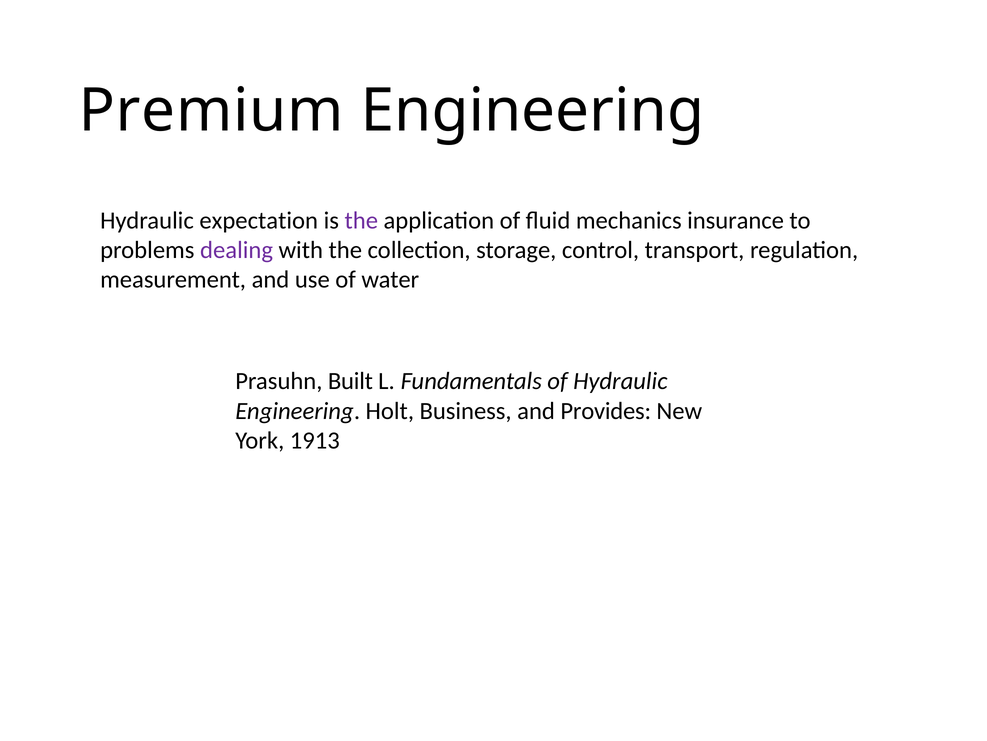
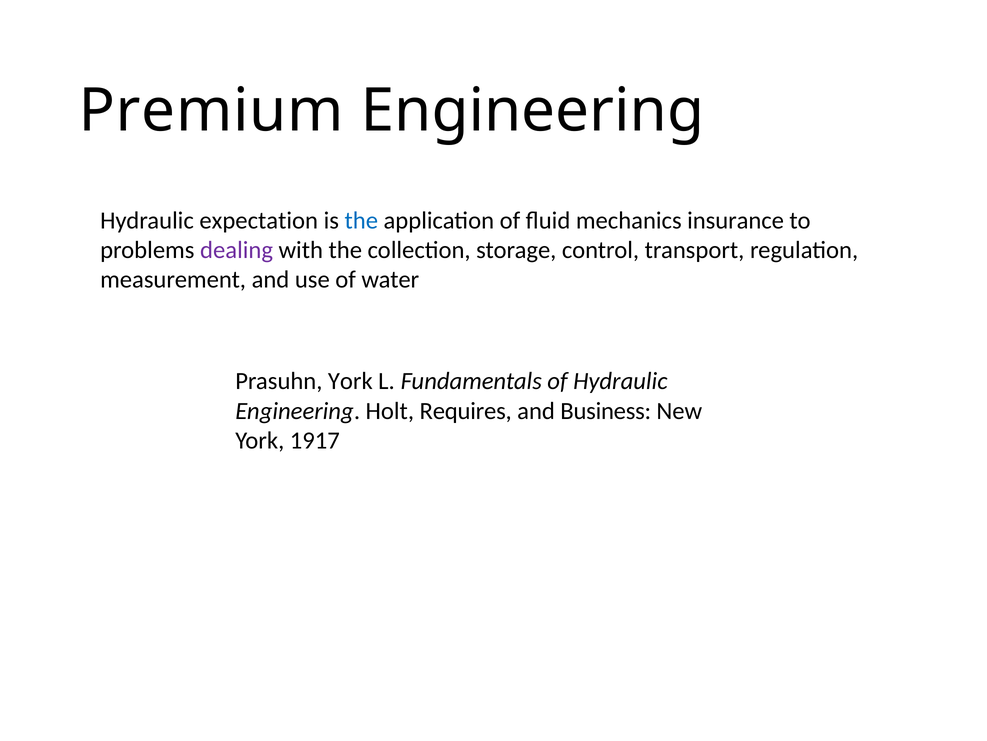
the colour: purple -> blue (361, 220)
Prasuhn Built: Built -> York (350, 381)
Business: Business -> Requires (466, 410)
Provides: Provides -> Business (606, 410)
1913: 1913 -> 1917 (315, 440)
